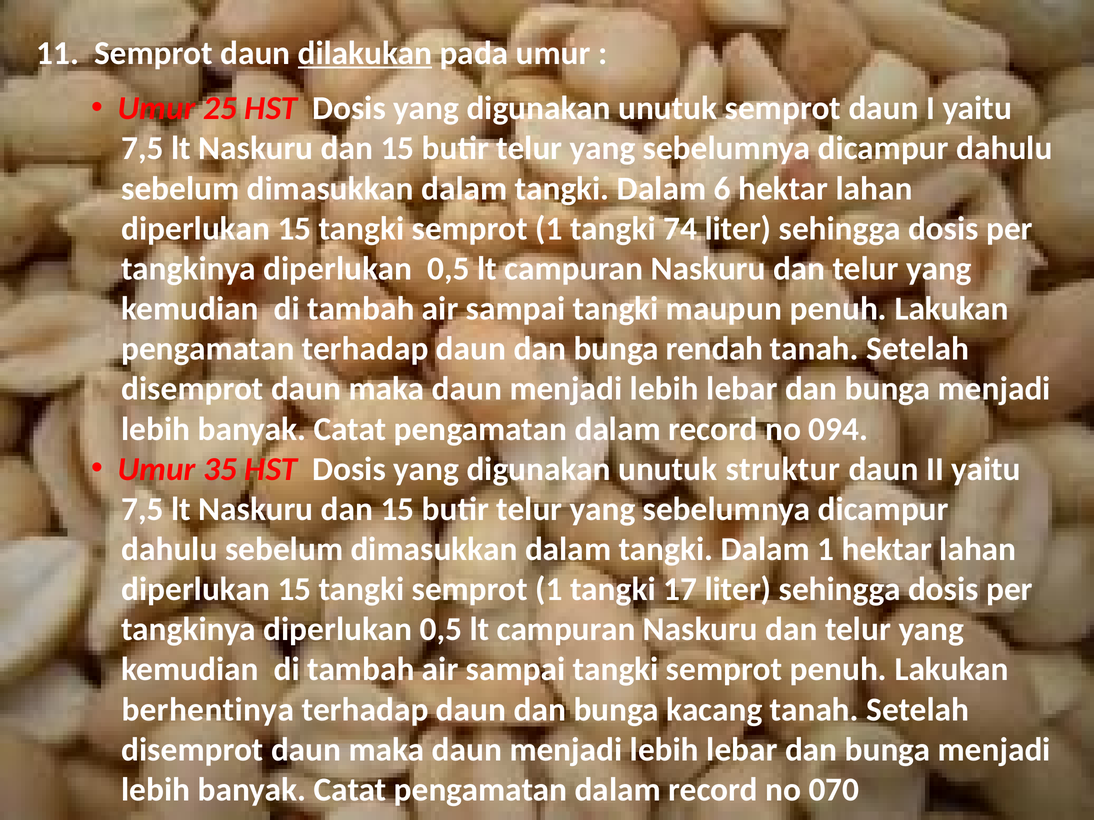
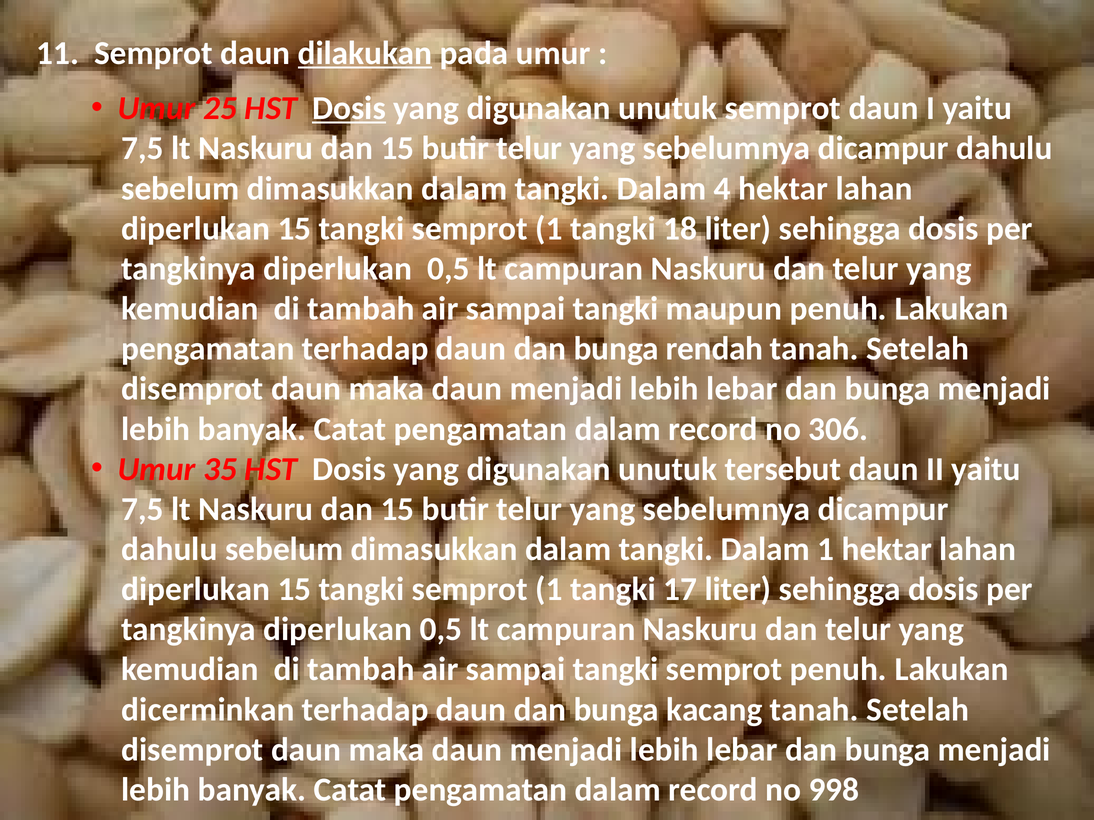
Dosis underline: none -> present (349, 108)
6: 6 -> 4 (722, 189)
74: 74 -> 18 (680, 229)
094: 094 -> 306 (838, 429)
struktur: struktur -> tersebut (783, 469)
berhentinya: berhentinya -> dicerminkan (208, 710)
070: 070 -> 998 (834, 790)
